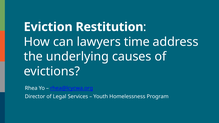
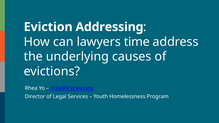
Restitution: Restitution -> Addressing (109, 27)
